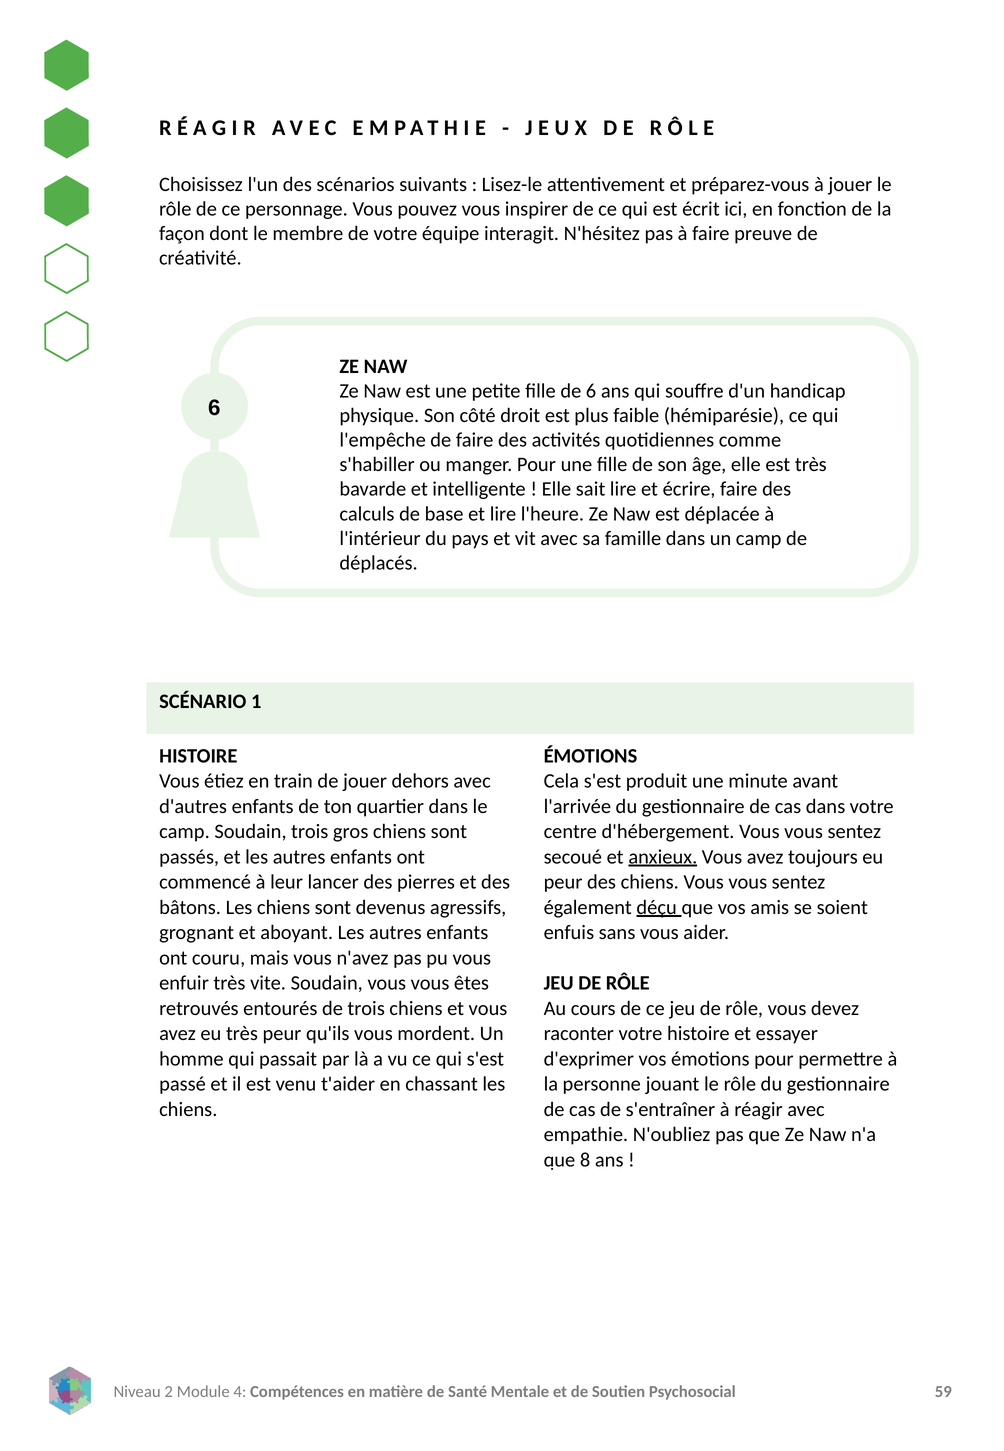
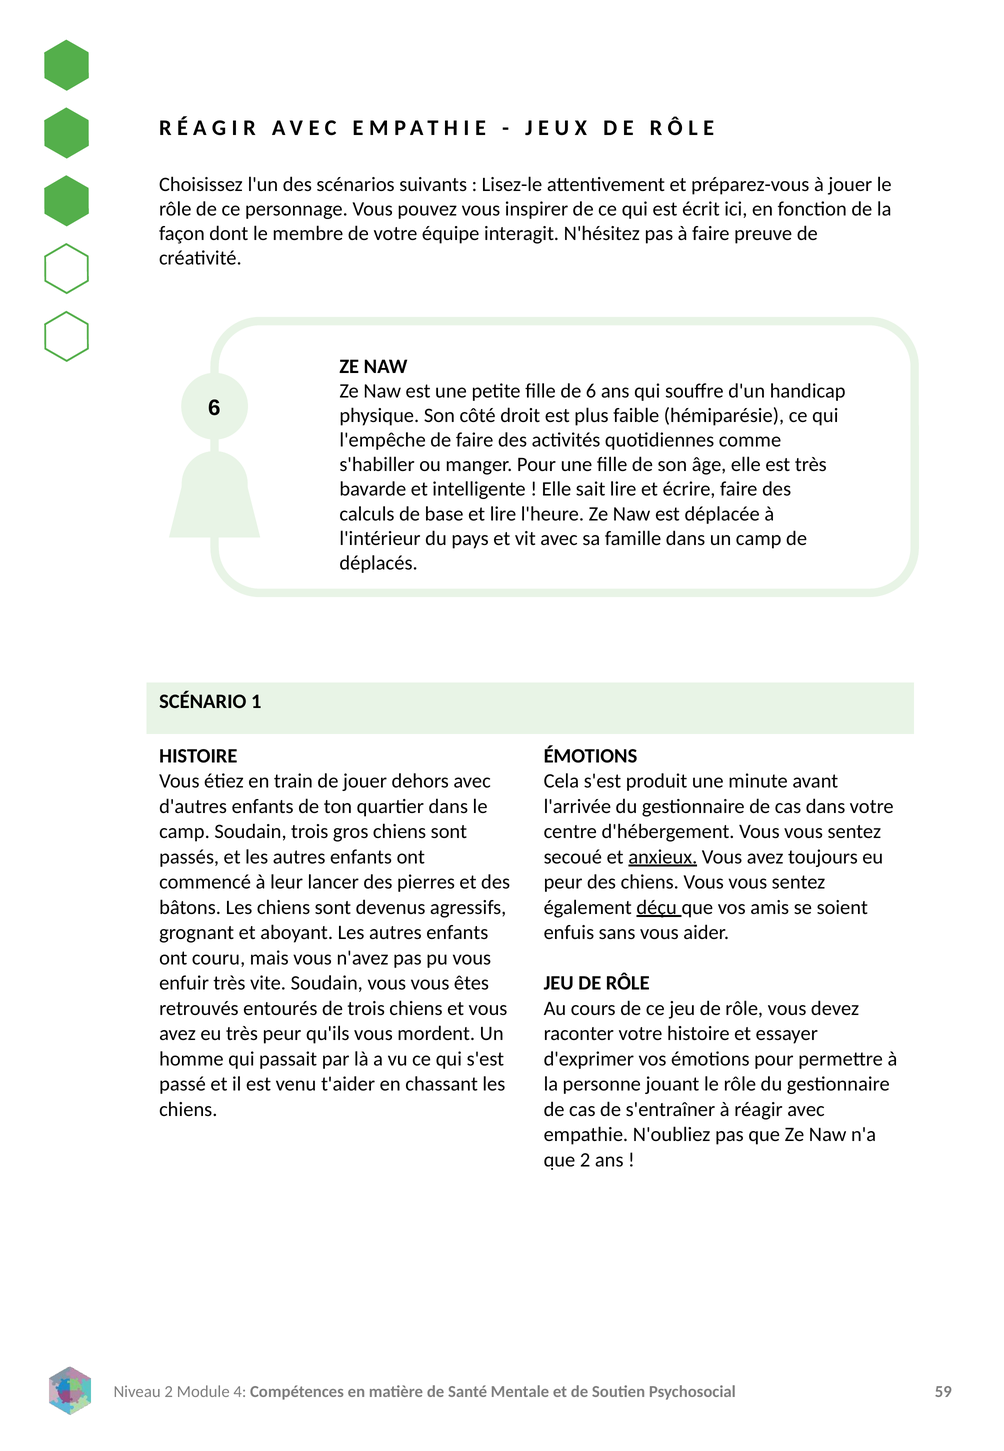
que 8: 8 -> 2 (585, 1159)
